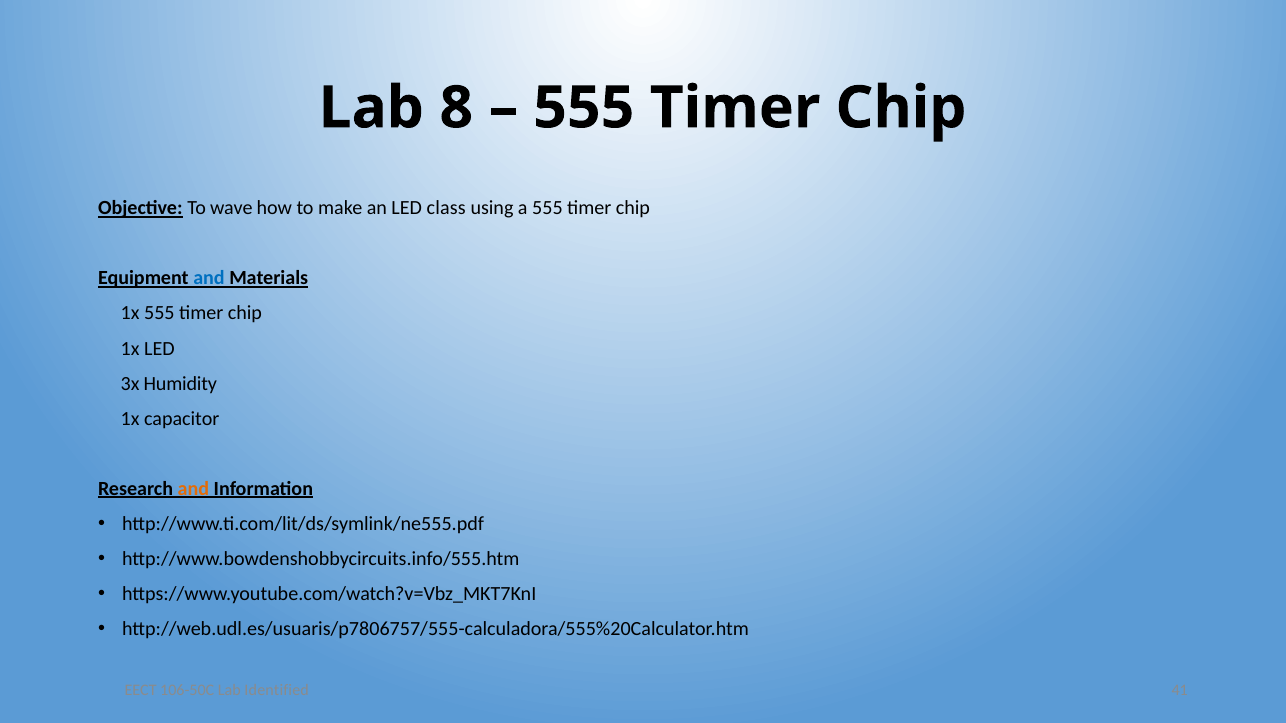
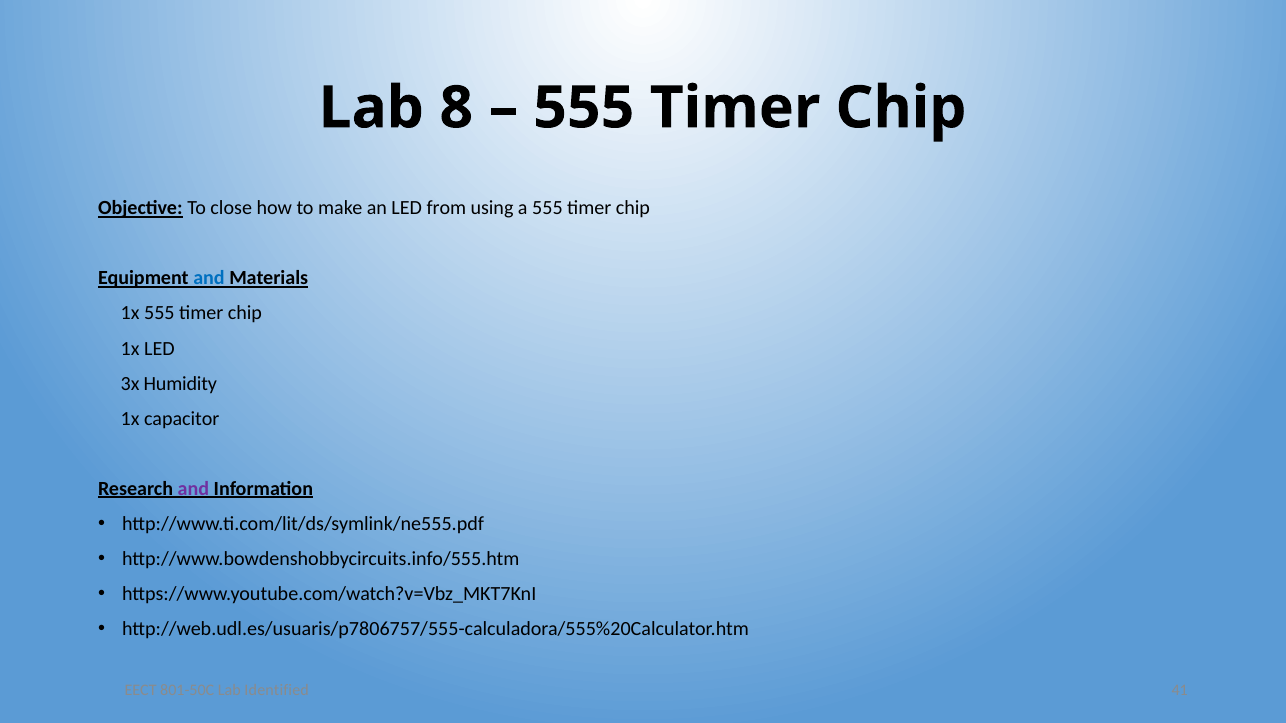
wave: wave -> close (231, 208)
class: class -> from (446, 208)
and colour: orange -> purple (193, 489)
106-50C: 106-50C -> 801-50C (187, 691)
